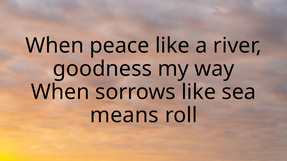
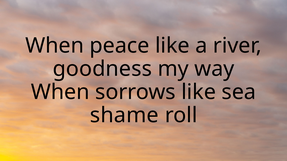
means: means -> shame (124, 115)
